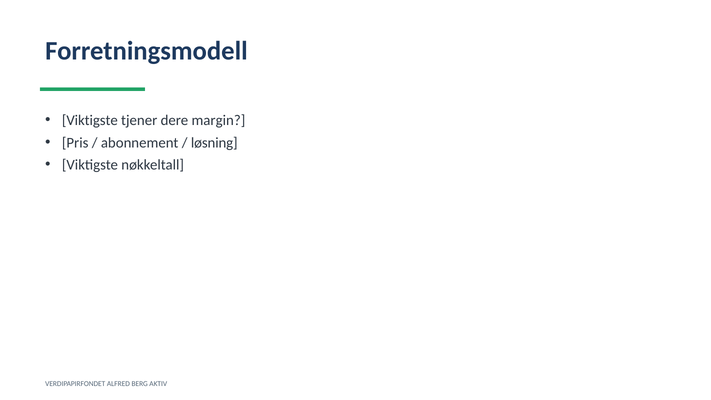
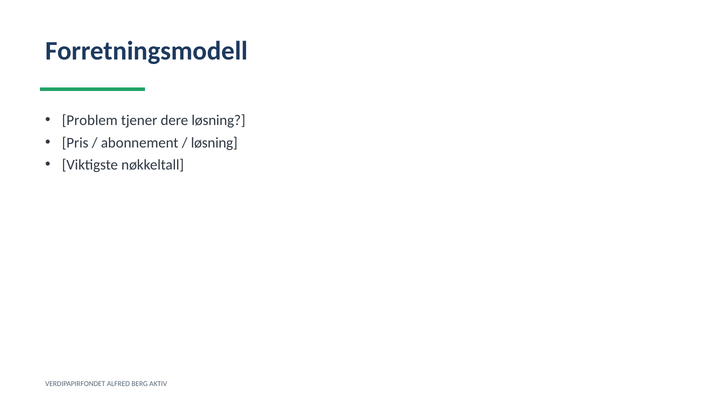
Viktigste: Viktigste -> Problem (90, 120)
dere margin: margin -> løsning (218, 120)
